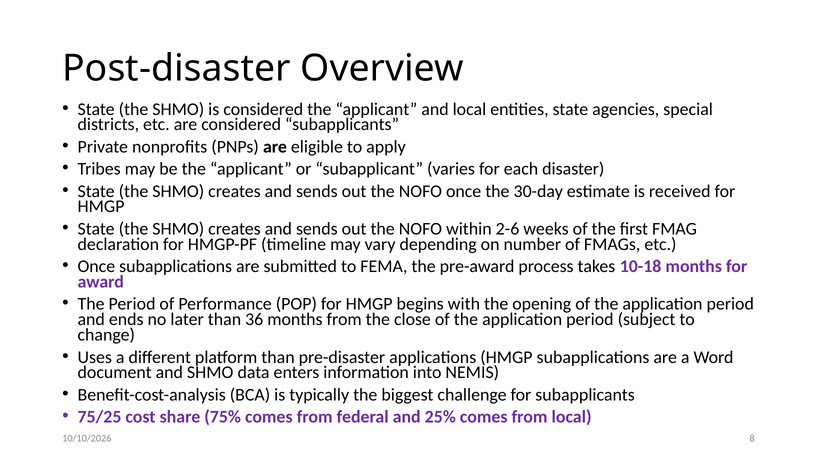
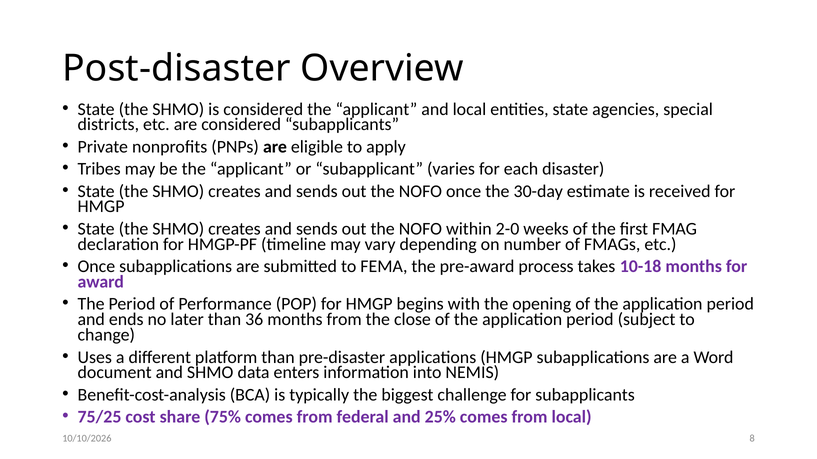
2-6: 2-6 -> 2-0 (508, 229)
